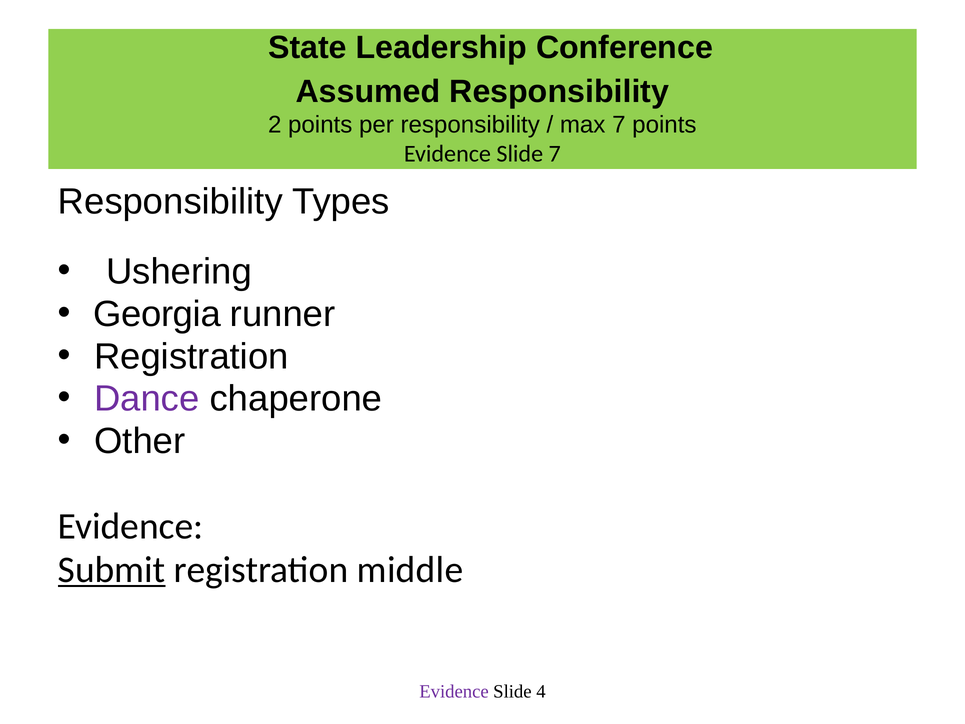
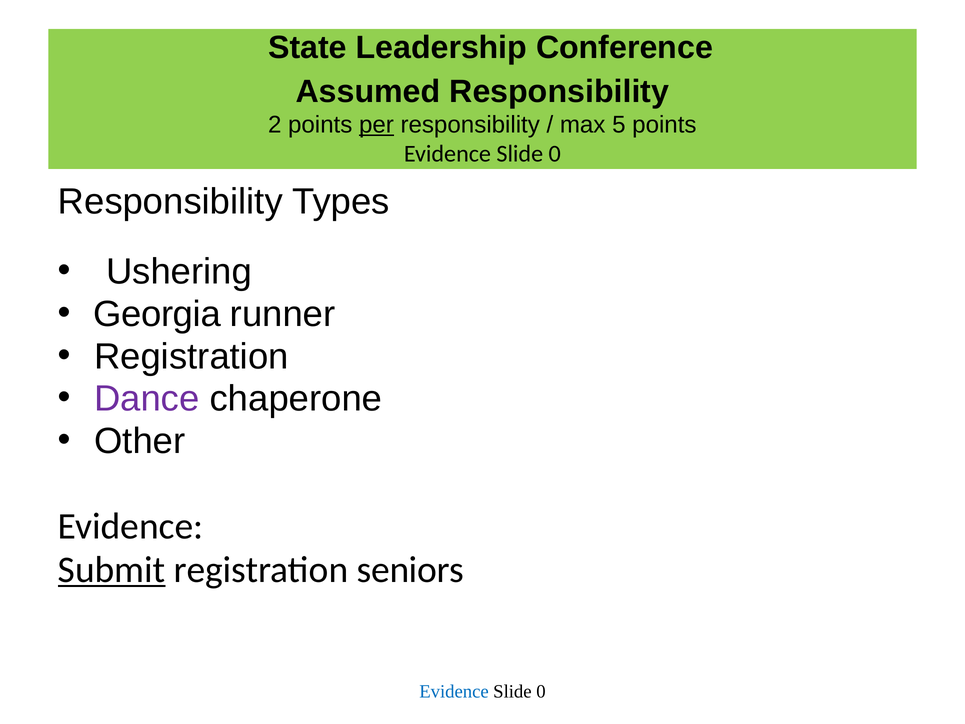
per underline: none -> present (376, 125)
max 7: 7 -> 5 (619, 125)
7: 7 -> 0 (555, 154)
middle: middle -> seniors (410, 570)
Evidence colour: purple -> blue (454, 691)
4: 4 -> 0 (541, 691)
